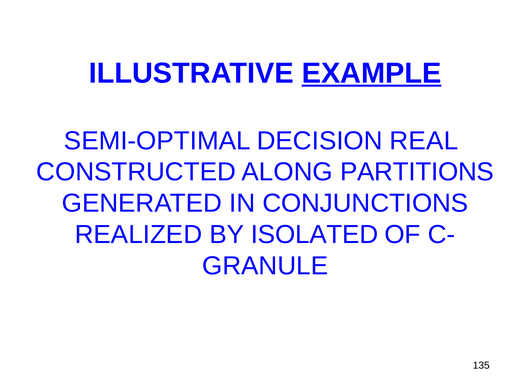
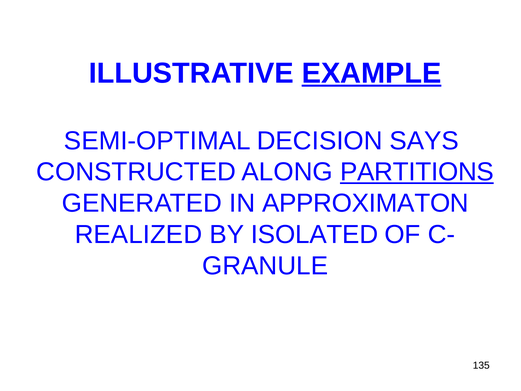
REAL: REAL -> SAYS (424, 141)
PARTITIONS underline: none -> present (417, 172)
CONJUNCTIONS: CONJUNCTIONS -> APPROXIMATON (365, 203)
